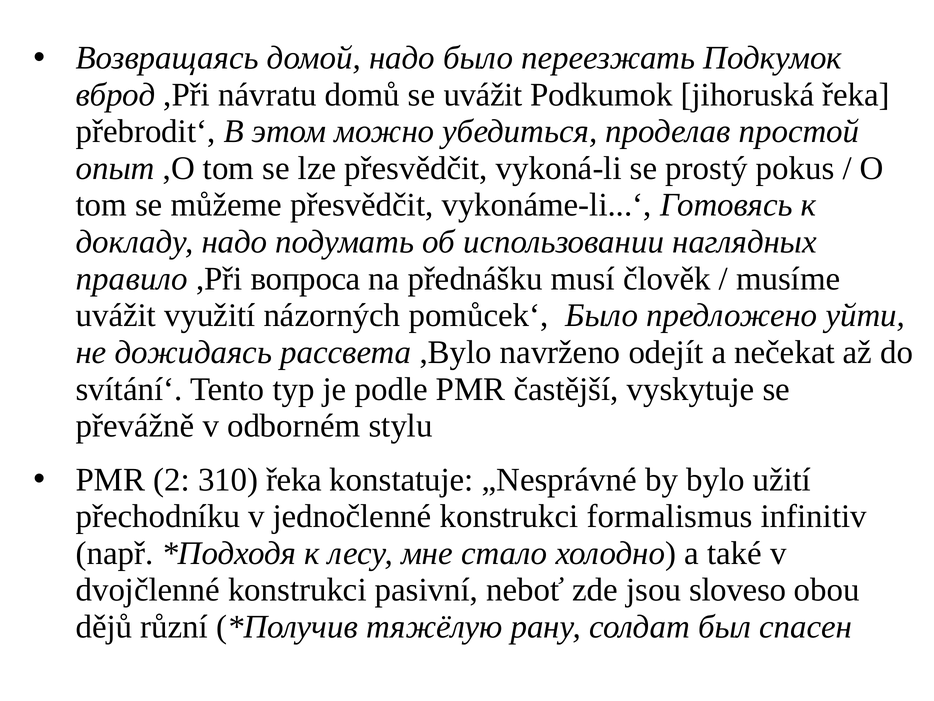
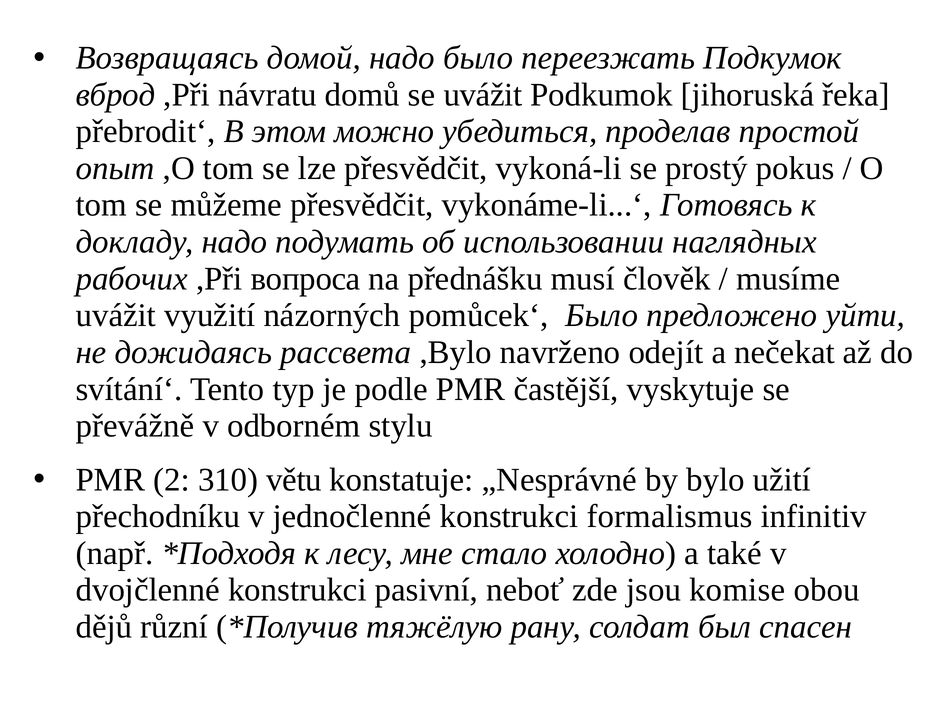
правило: правило -> рабочих (132, 279)
310 řeka: řeka -> větu (294, 479)
sloveso: sloveso -> komise (737, 590)
